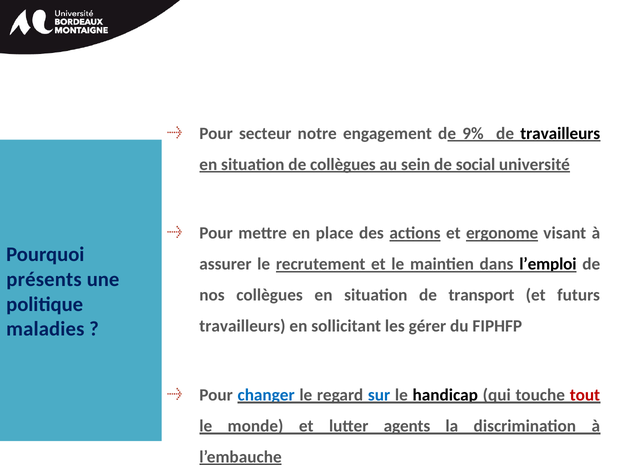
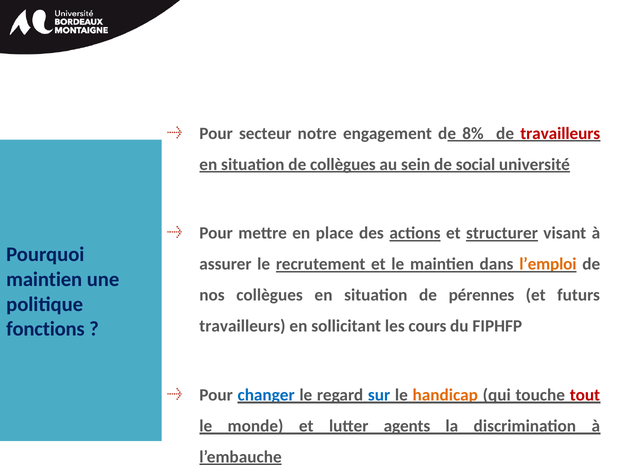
9%: 9% -> 8% (473, 133)
travailleurs colour: black -> red (560, 133)
ergonome: ergonome -> structurer (502, 233)
l’emploi colour: black -> orange (548, 264)
présents: présents -> maintien (44, 279)
transport: transport -> pérennes (481, 295)
gérer: gérer -> cours (427, 326)
maladies: maladies -> fonctions (45, 329)
handicap colour: black -> orange (445, 395)
